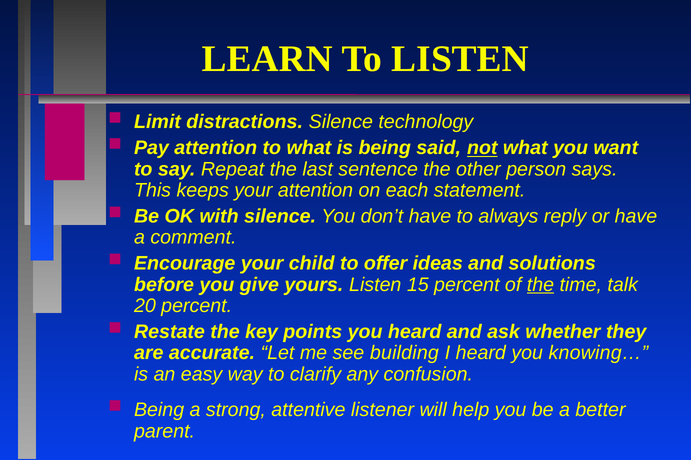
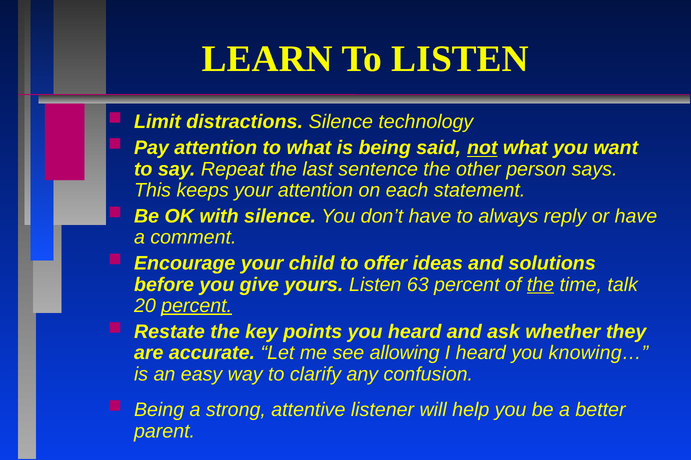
15: 15 -> 63 (418, 285)
percent underline: none -> present (197, 306)
building: building -> allowing (405, 353)
